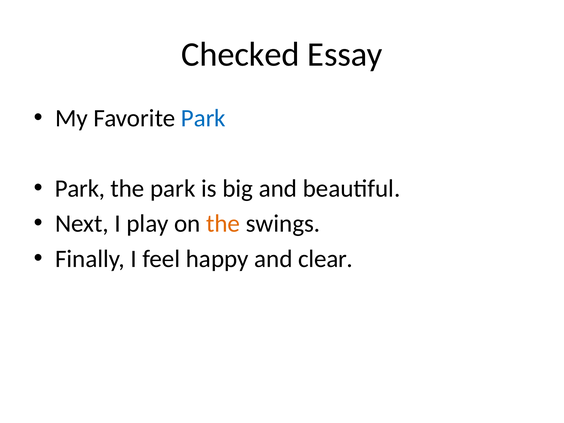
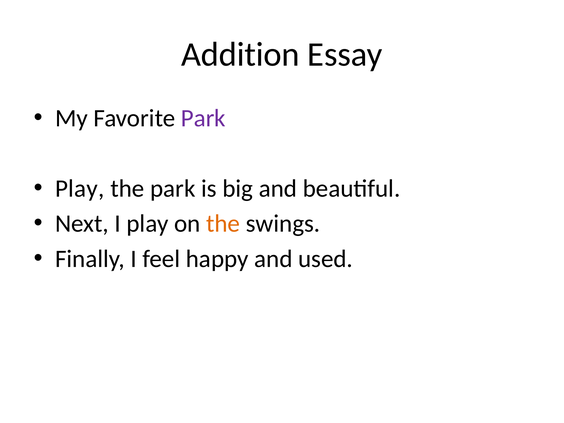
Checked: Checked -> Addition (240, 55)
Park colour: blue -> purple (203, 118)
Park: Park -> Play (80, 189)
clear: clear -> used (326, 259)
